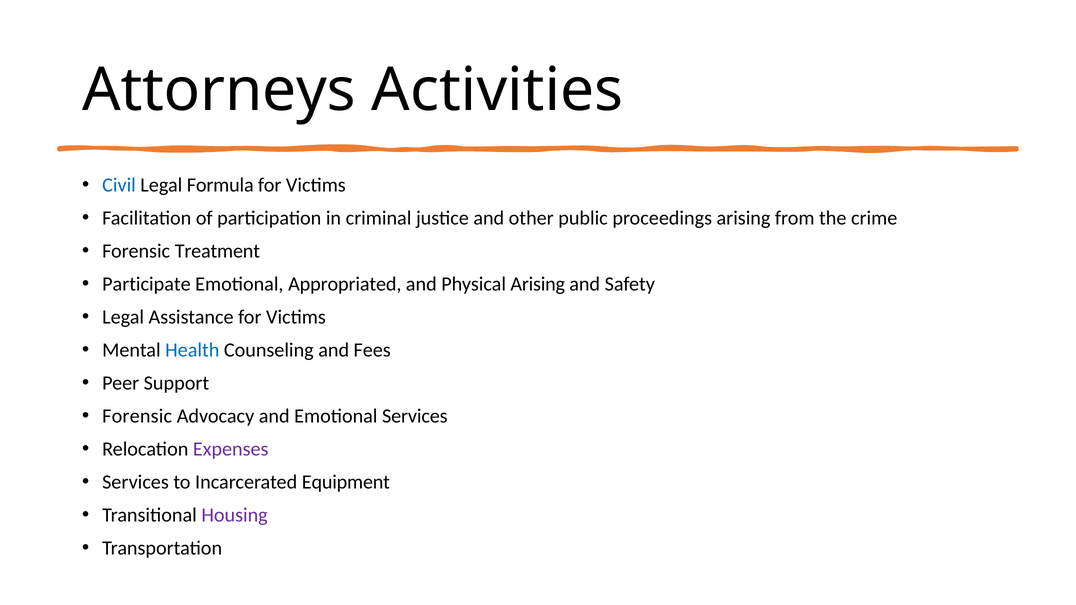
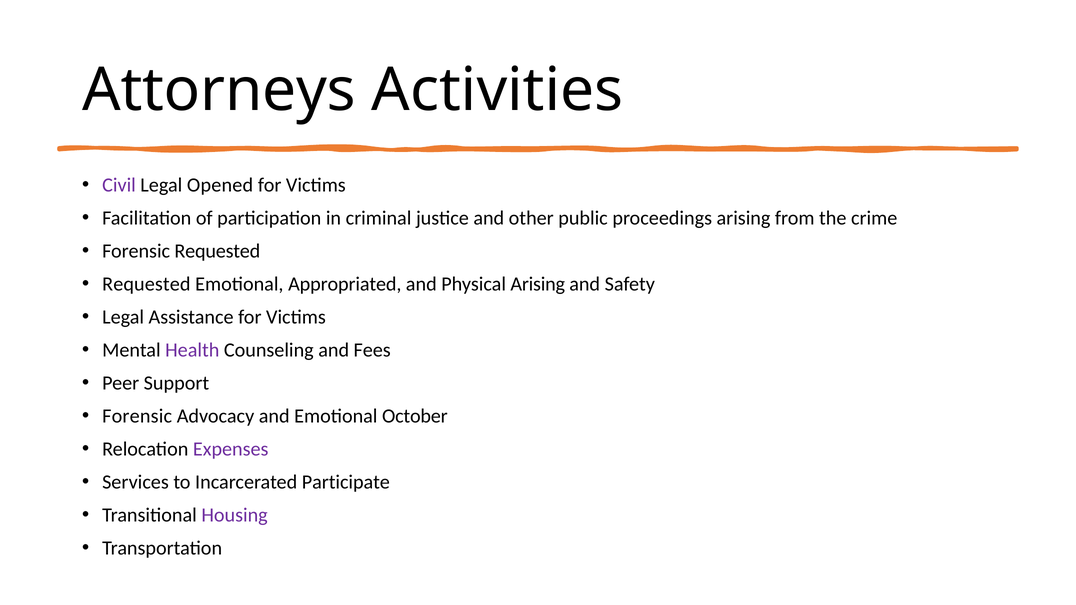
Civil colour: blue -> purple (119, 185)
Formula: Formula -> Opened (220, 185)
Forensic Treatment: Treatment -> Requested (217, 251)
Participate: Participate -> Requested (146, 284)
Health colour: blue -> purple (192, 350)
Emotional Services: Services -> October (415, 416)
Equipment: Equipment -> Participate (346, 482)
